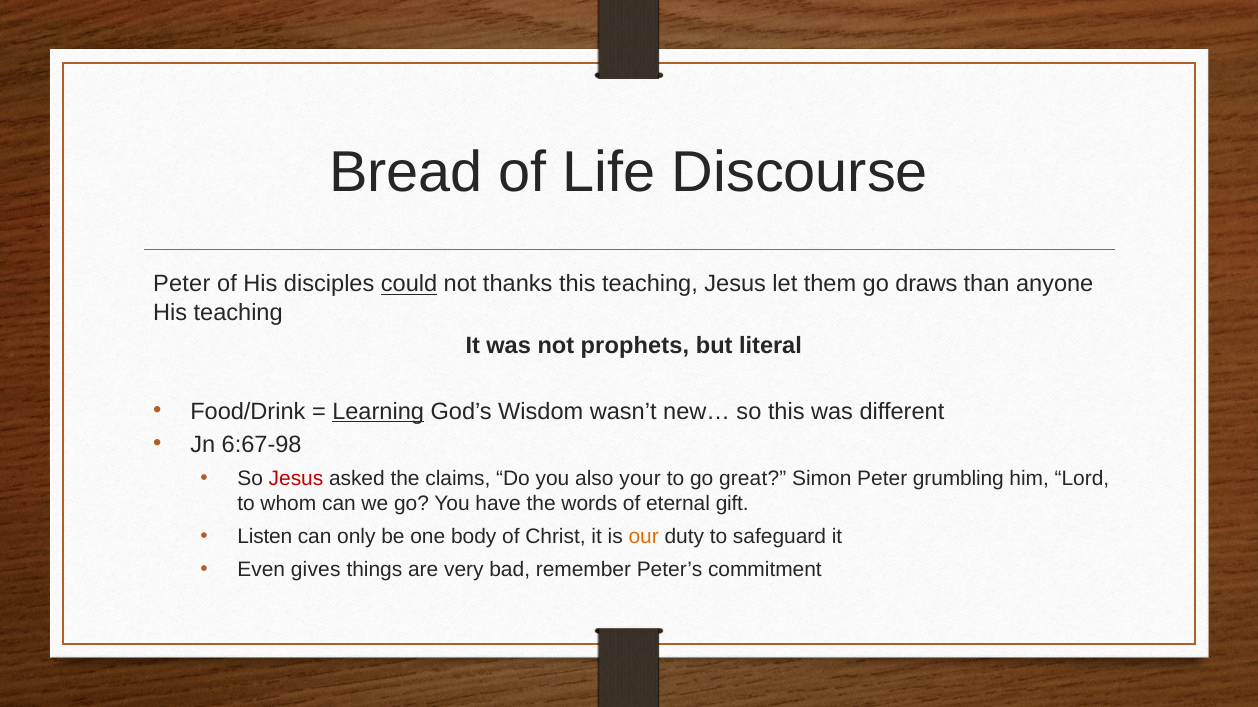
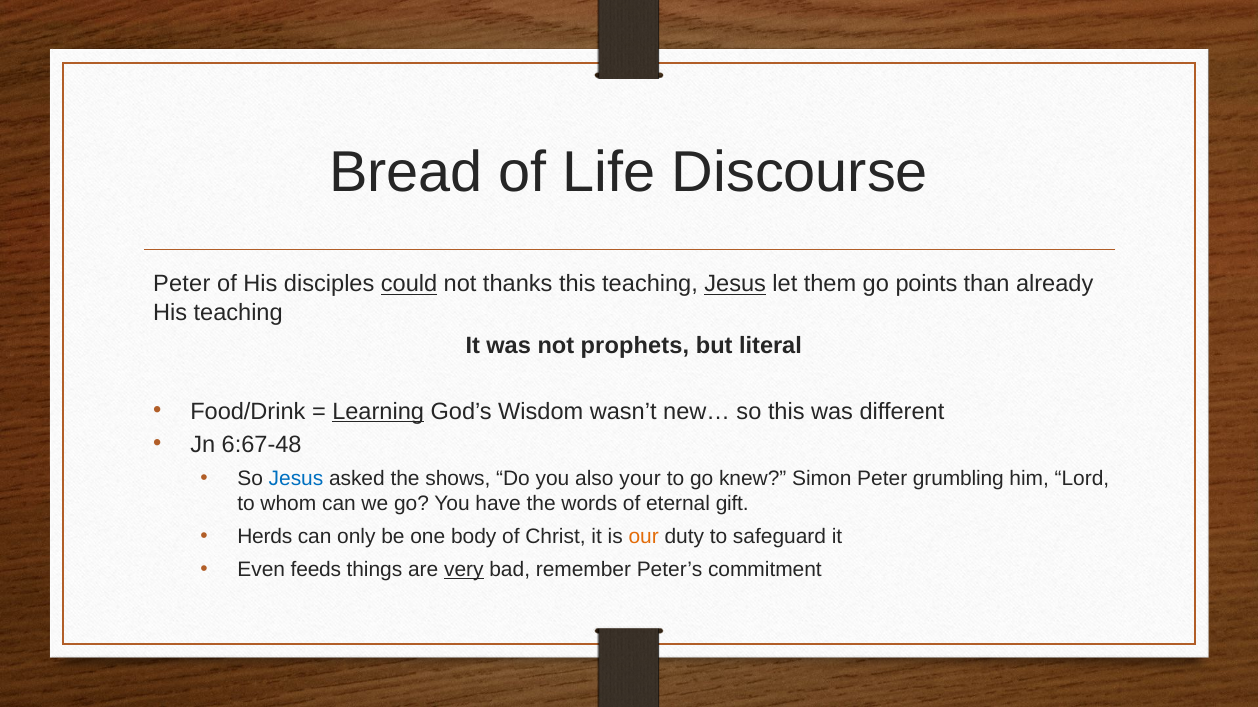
Jesus underline: none -> present (735, 284)
draws: draws -> points (926, 284)
anyone: anyone -> already (1055, 284)
6:67-98: 6:67-98 -> 6:67-48 (262, 445)
Jesus colour: red -> blue (296, 479)
claims: claims -> shows (458, 479)
great: great -> knew (753, 479)
Listen: Listen -> Herds (265, 537)
gives: gives -> feeds (316, 570)
very underline: none -> present (464, 570)
